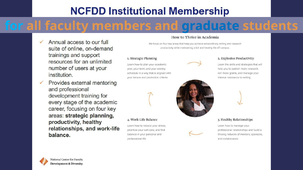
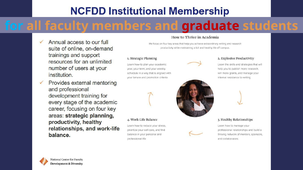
graduate colour: blue -> red (210, 26)
